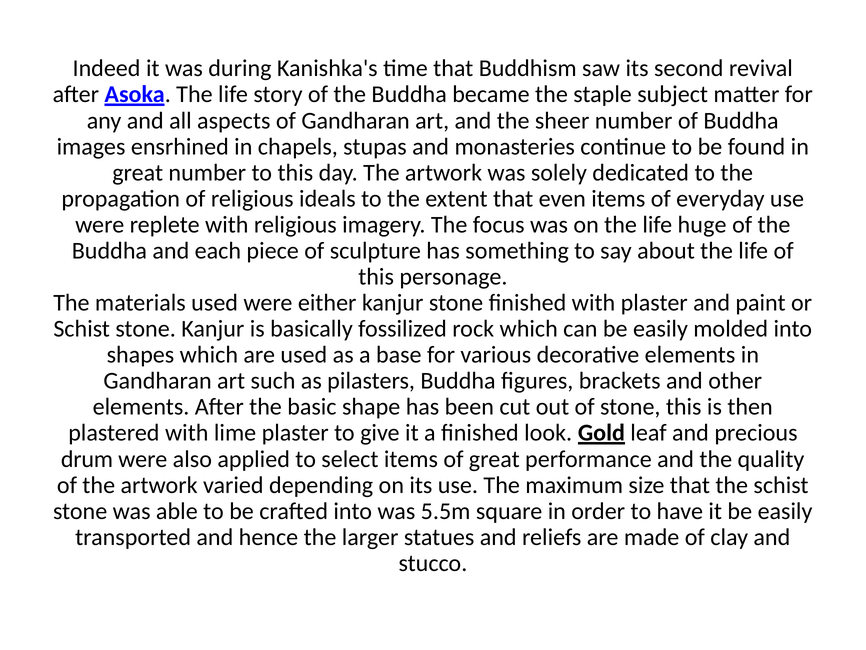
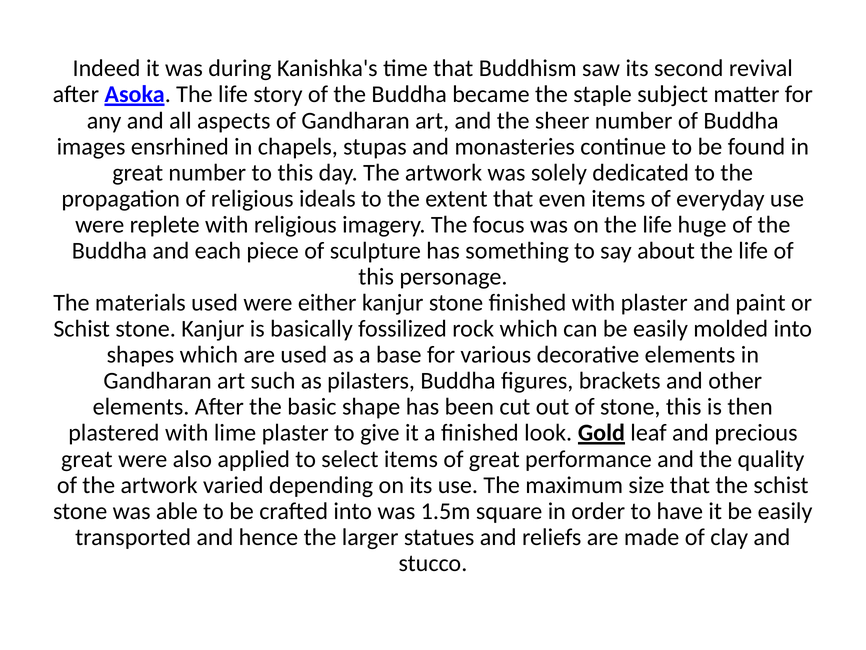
drum: drum -> great (87, 459)
5.5m: 5.5m -> 1.5m (446, 511)
